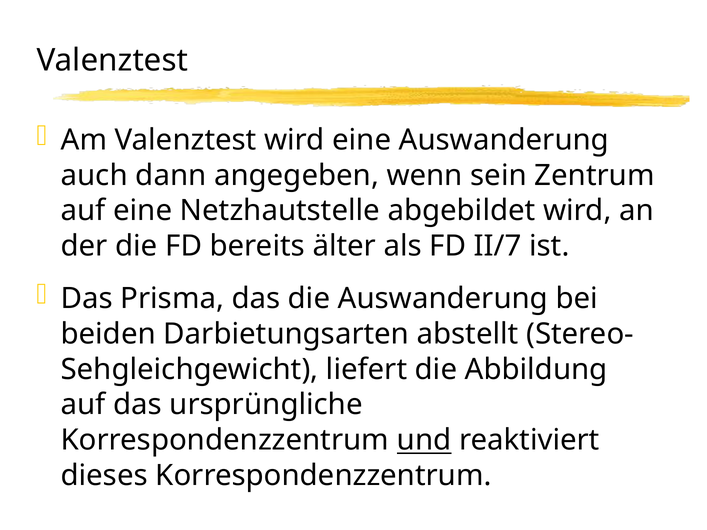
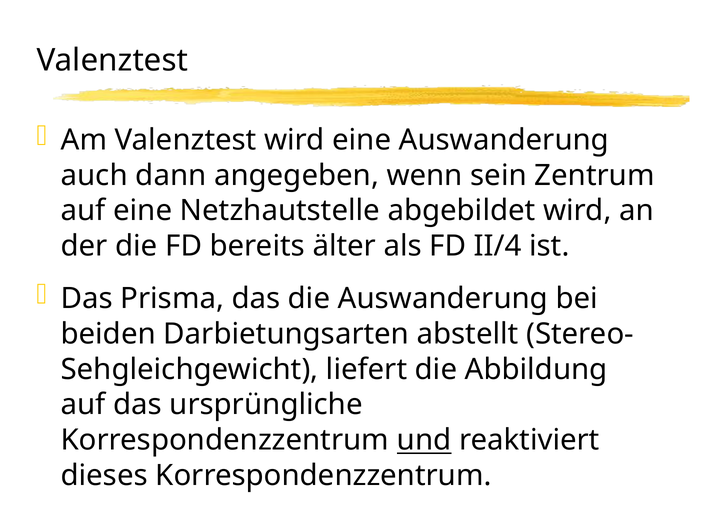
II/7: II/7 -> II/4 (498, 246)
